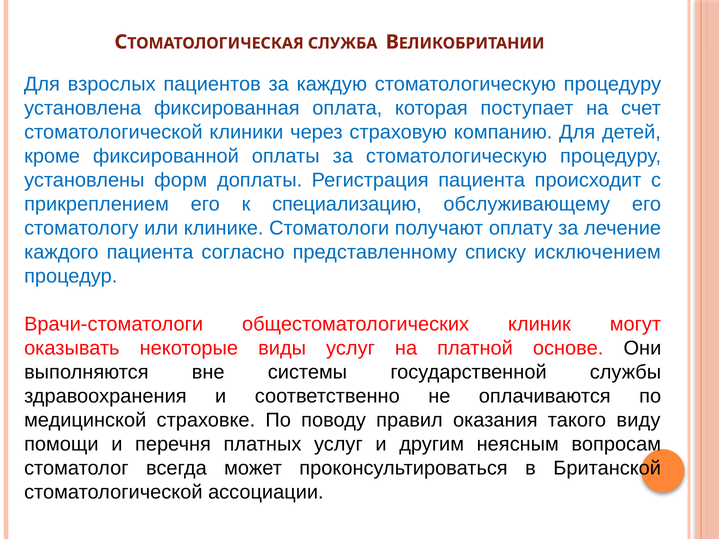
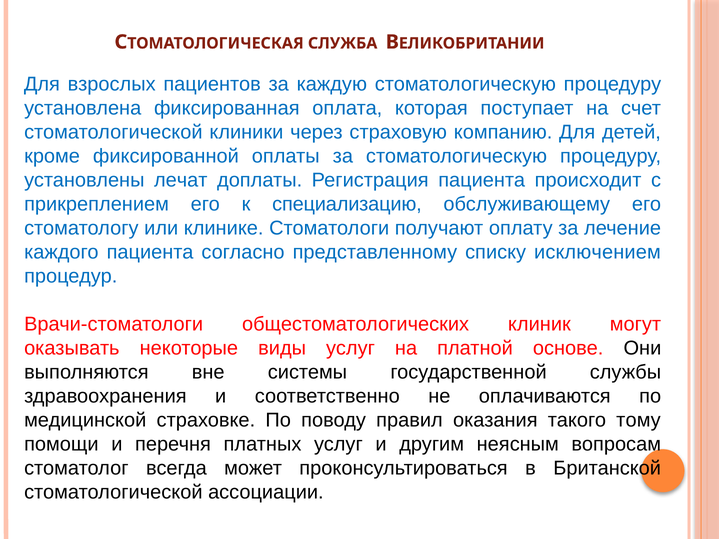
форм: форм -> лечат (181, 180)
виду: виду -> тому (638, 420)
